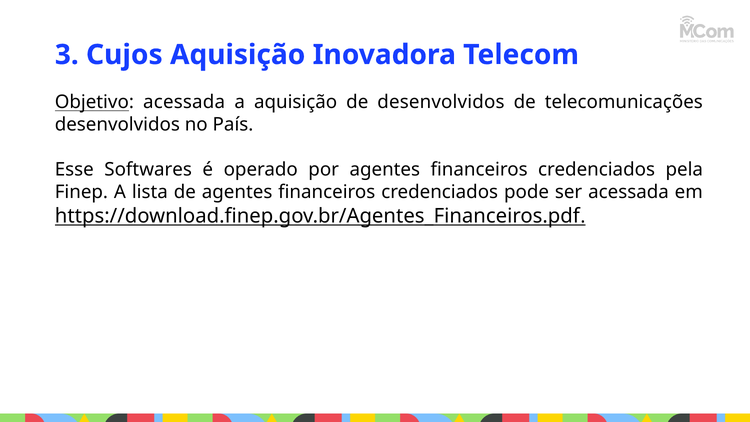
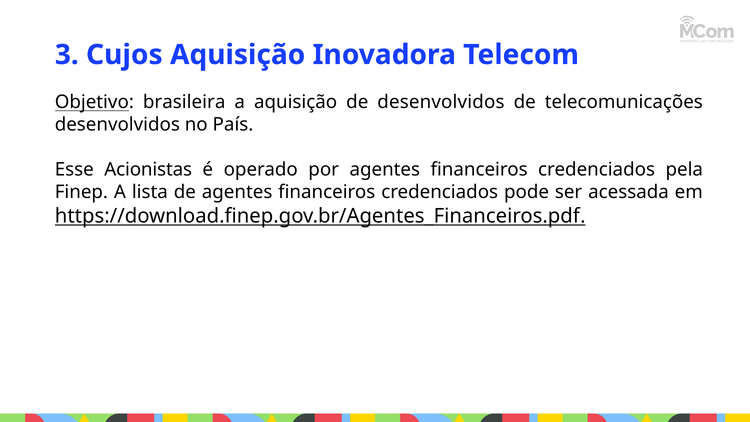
Objetivo acessada: acessada -> brasileira (184, 102)
Softwares: Softwares -> Acionistas (148, 170)
